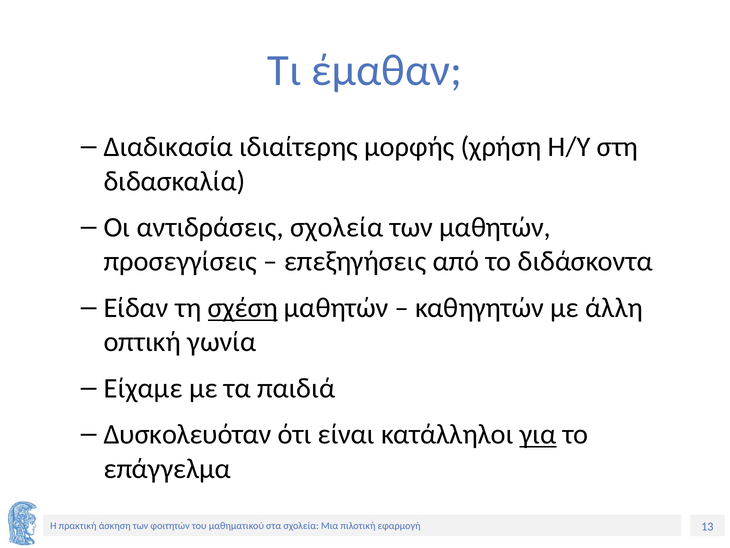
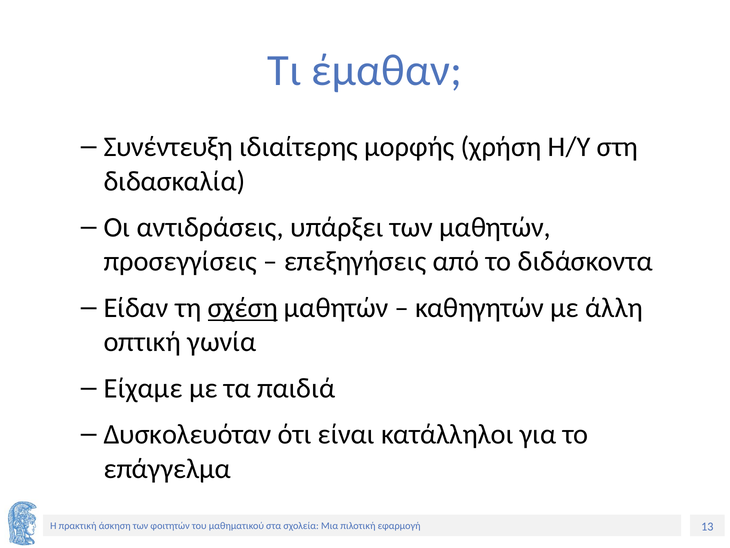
Διαδικασία: Διαδικασία -> Συνέντευξη (168, 147)
αντιδράσεις σχολεία: σχολεία -> υπάρξει (337, 227)
για underline: present -> none (538, 434)
